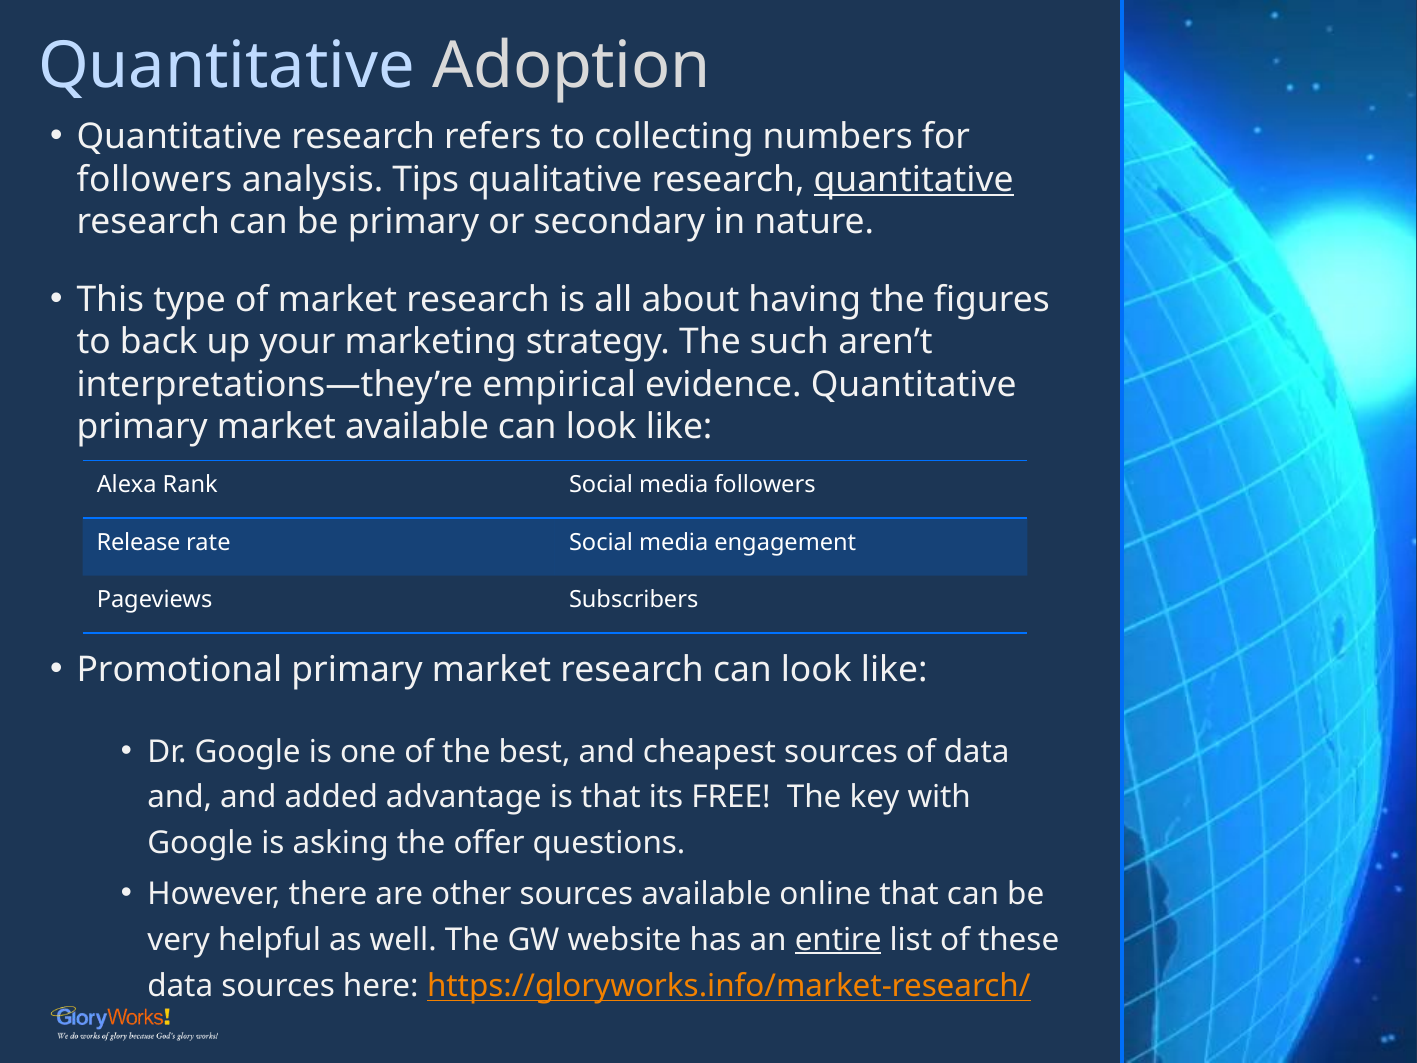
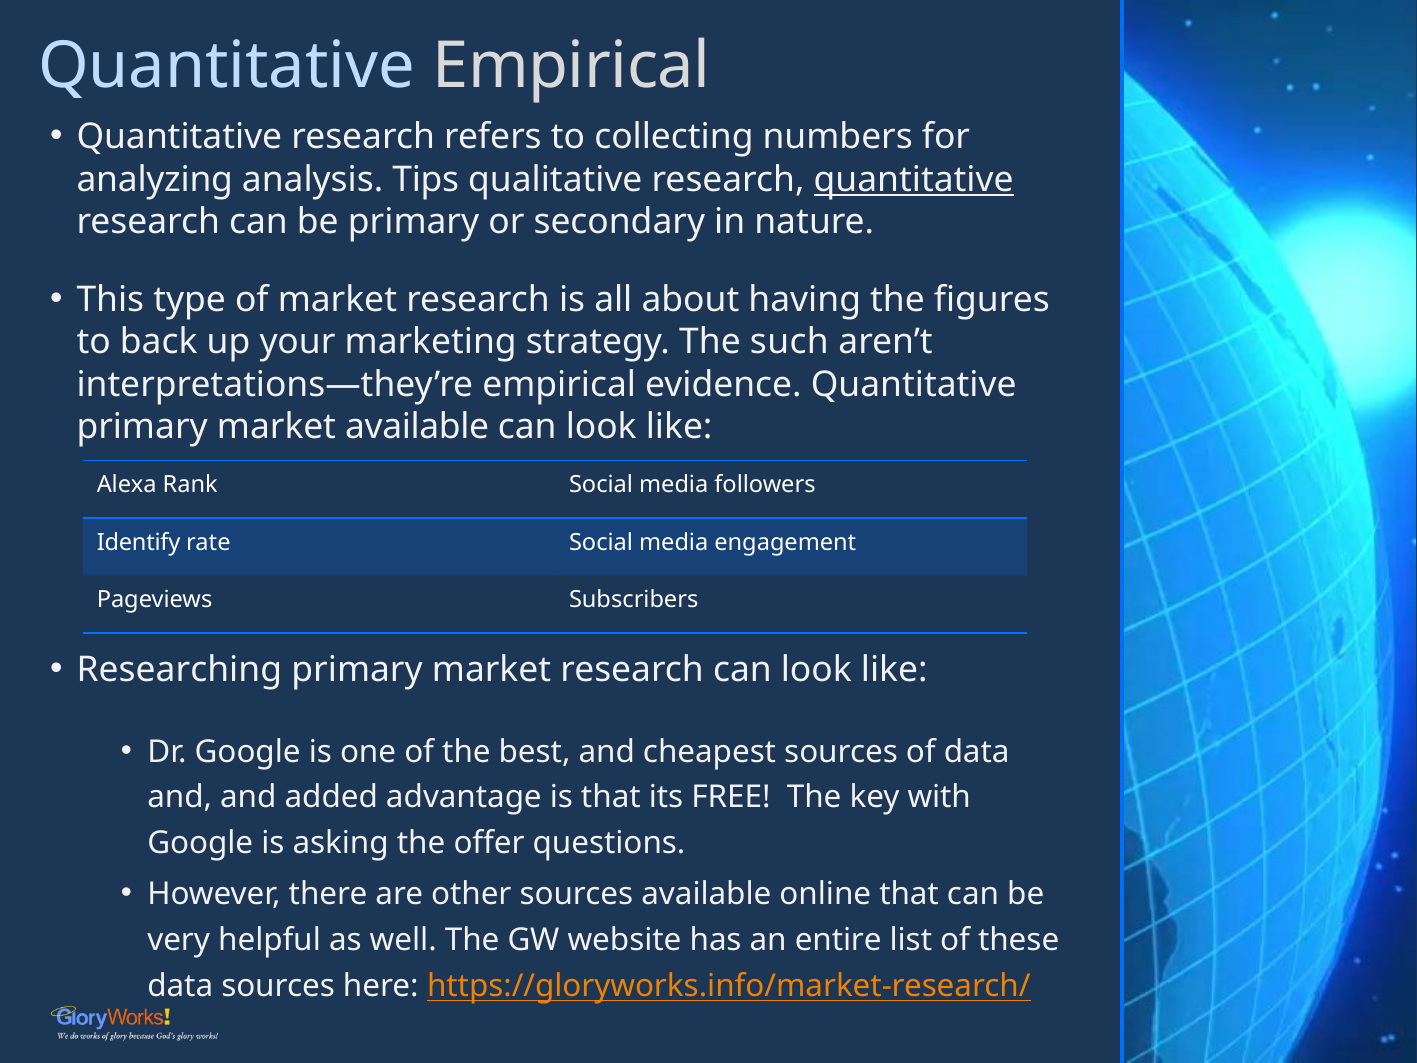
Quantitative Adoption: Adoption -> Empirical (572, 66)
followers: followers -> analyzing (155, 180)
Release: Release -> Identify (139, 543)
Promotional: Promotional -> Researching (179, 669)
entire underline: present -> none (838, 940)
